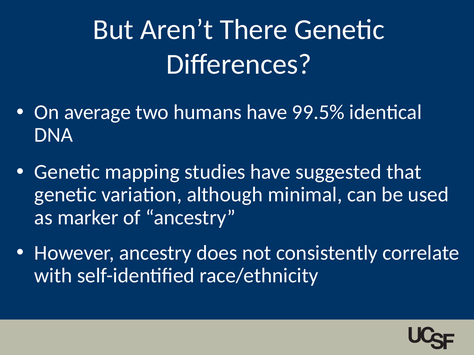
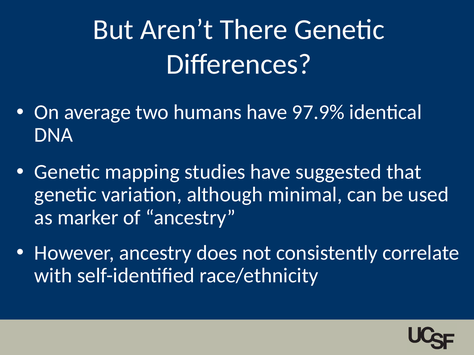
99.5%: 99.5% -> 97.9% (318, 112)
